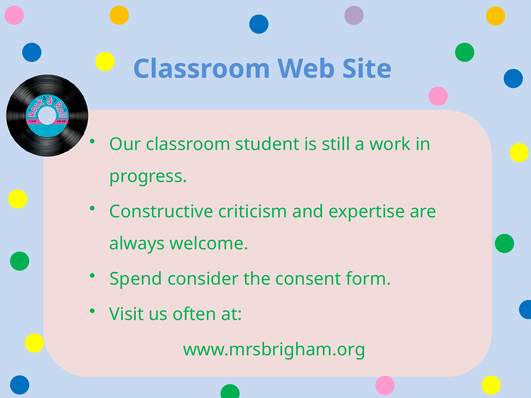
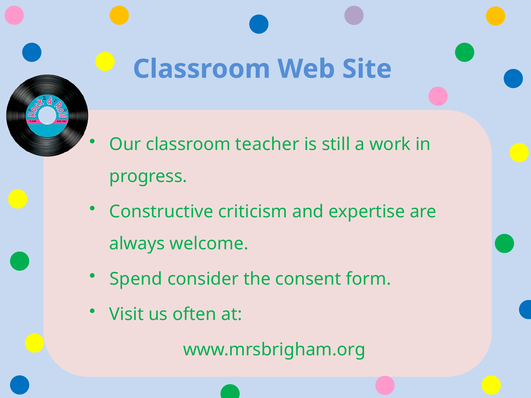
student: student -> teacher (267, 145)
